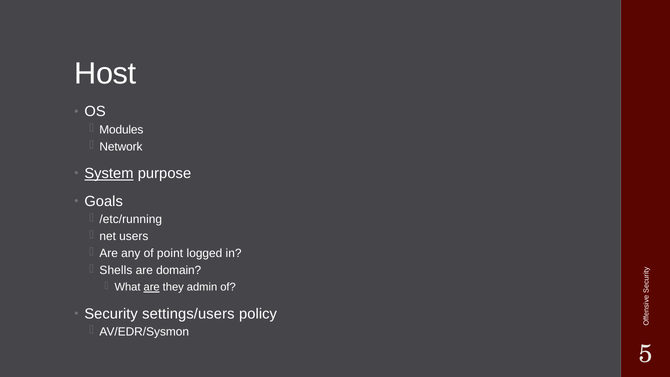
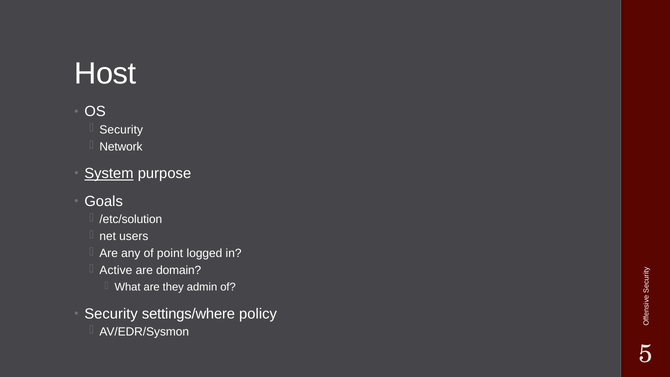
Modules: Modules -> Security (121, 130)
/etc/running: /etc/running -> /etc/solution (131, 219)
Shells: Shells -> Active (116, 270)
are underline: present -> none (152, 287)
settings/users: settings/users -> settings/where (188, 314)
